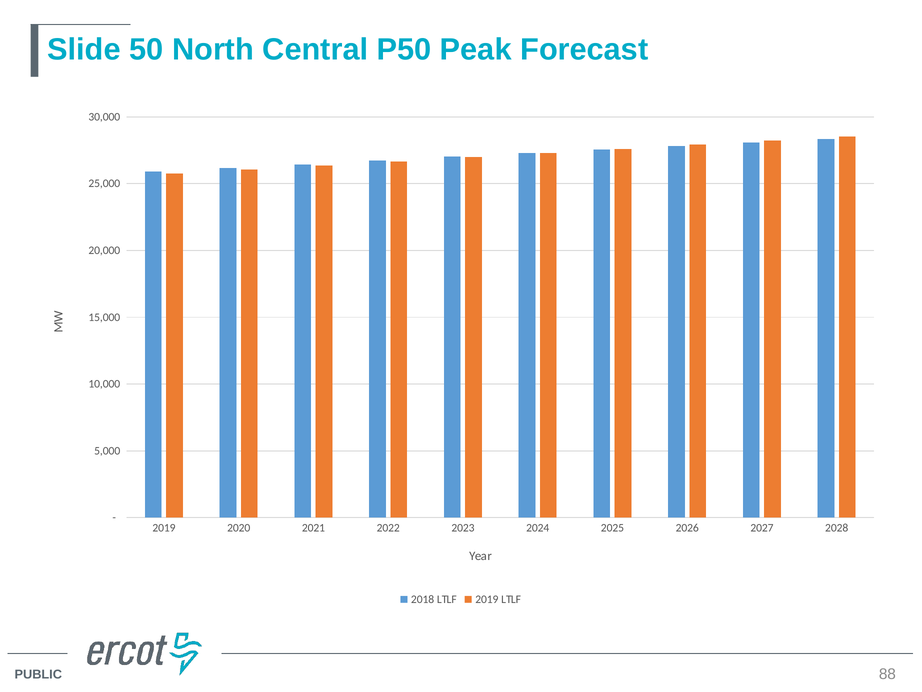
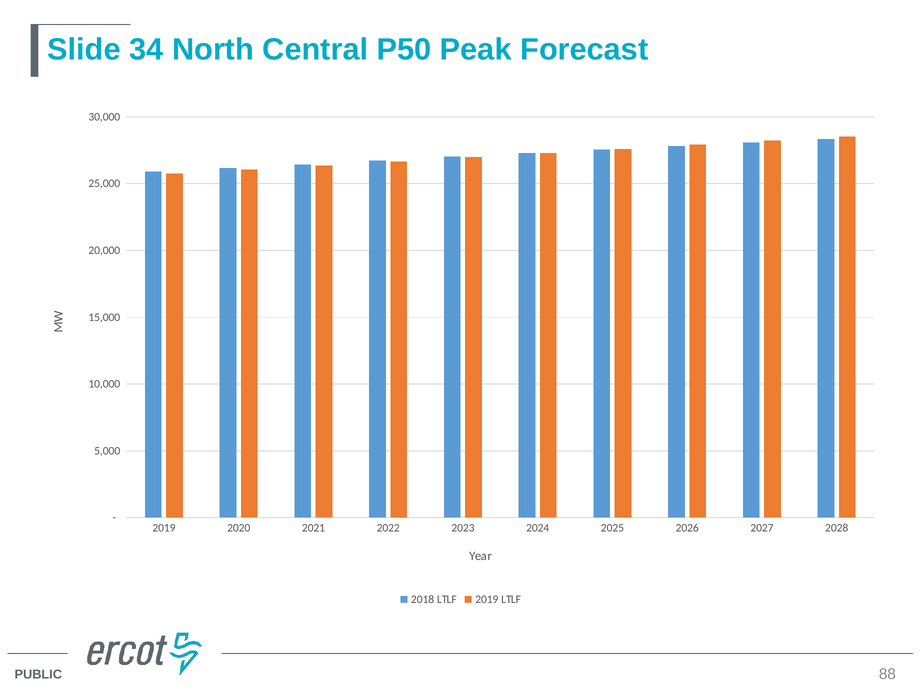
50: 50 -> 34 (146, 50)
